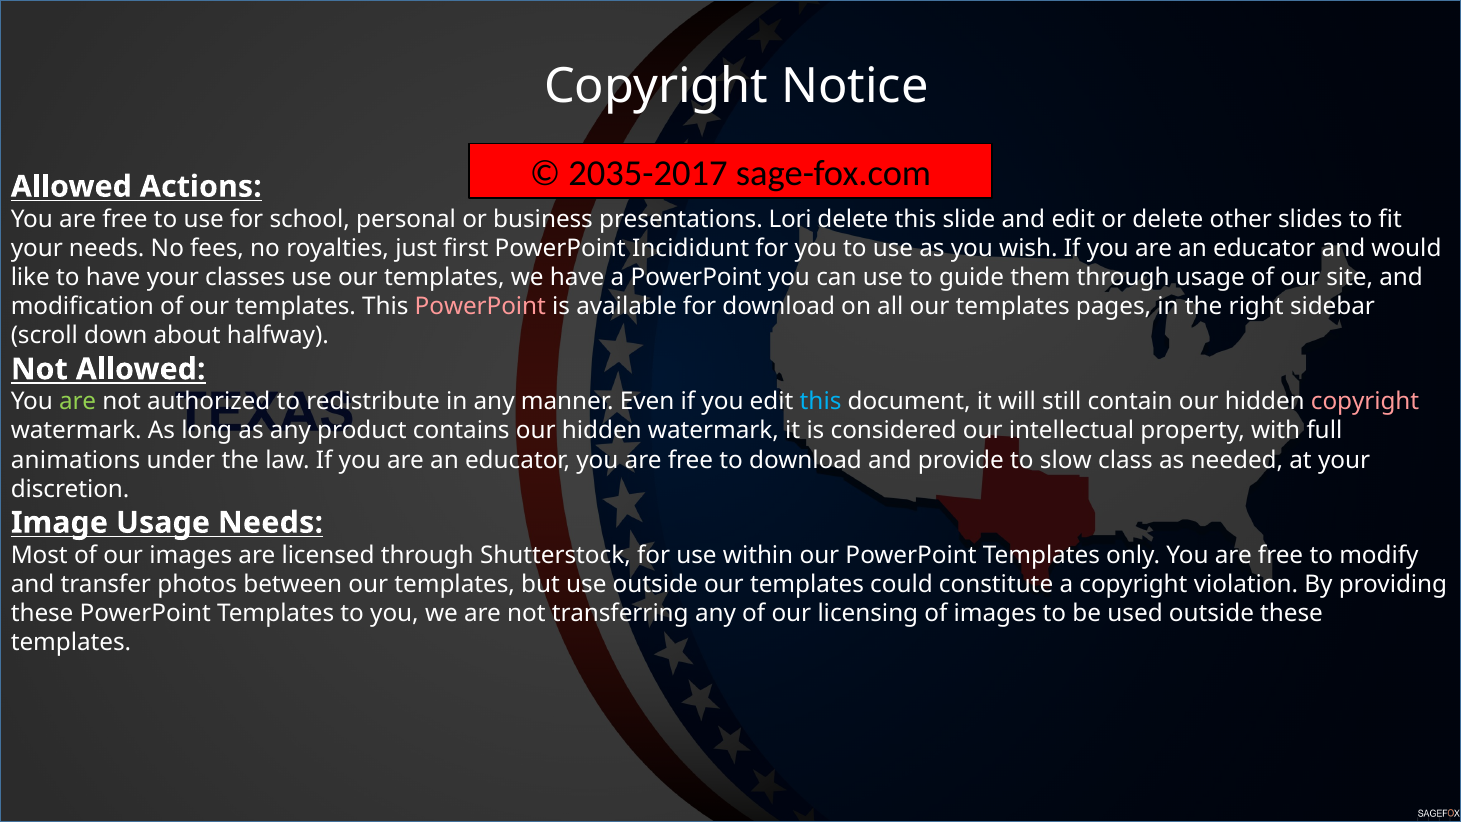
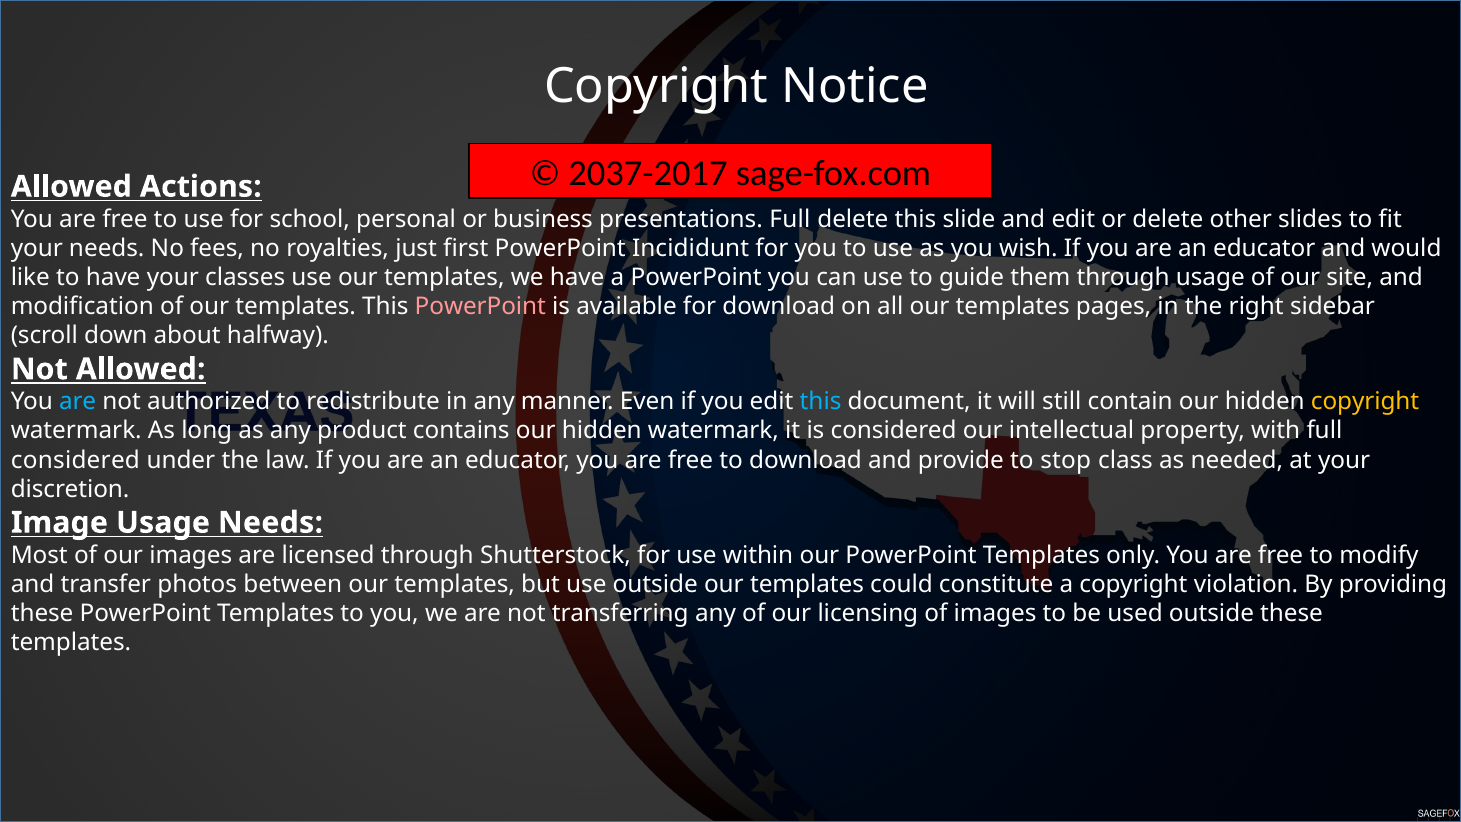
2035-2017: 2035-2017 -> 2037-2017 (648, 173)
presentations Lori: Lori -> Full (790, 219)
are colour: light green -> light blue (78, 402)
copyright colour: pink -> yellow (1365, 402)
animations: animations -> considered (75, 460)
slow: slow -> stop (1066, 460)
